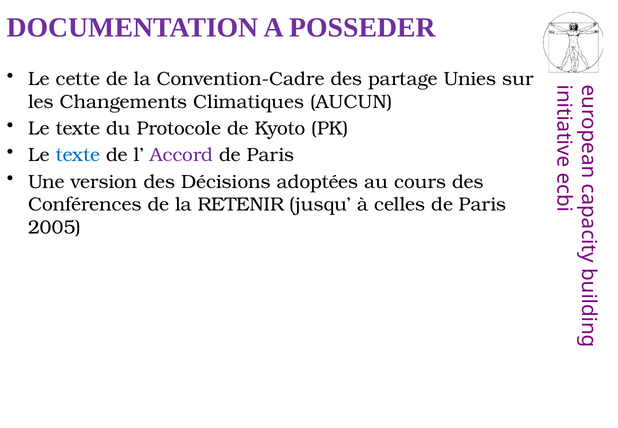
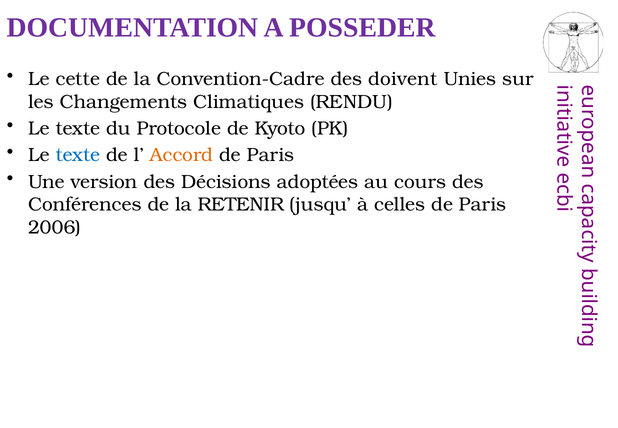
partage: partage -> doivent (403, 79)
AUCUN: AUCUN -> RENDU (351, 102)
Accord colour: purple -> orange (181, 155)
2005: 2005 -> 2006 (55, 227)
